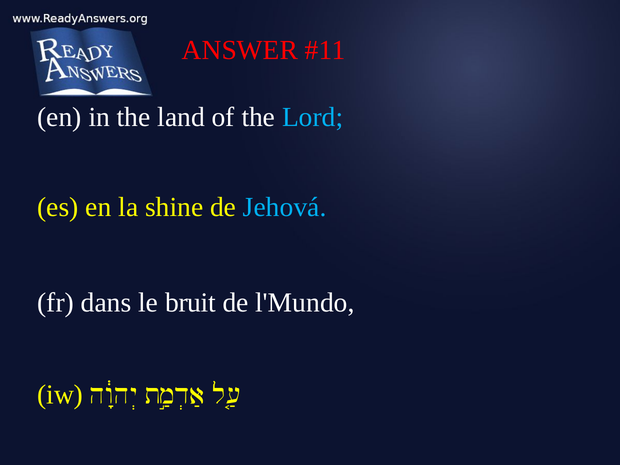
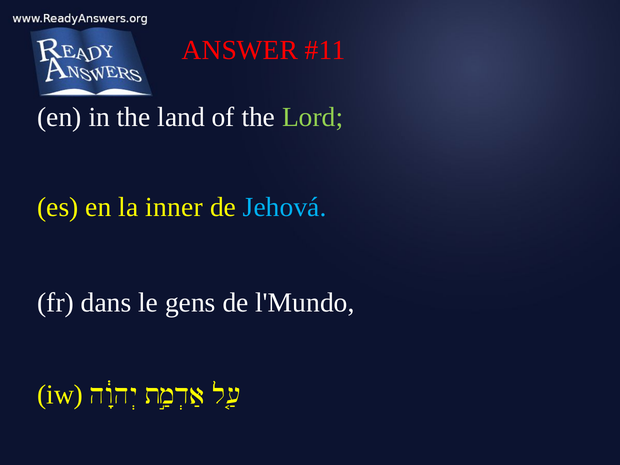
Lord colour: light blue -> light green (313, 117)
shine: shine -> inner (174, 207)
bruit: bruit -> gens (190, 302)
